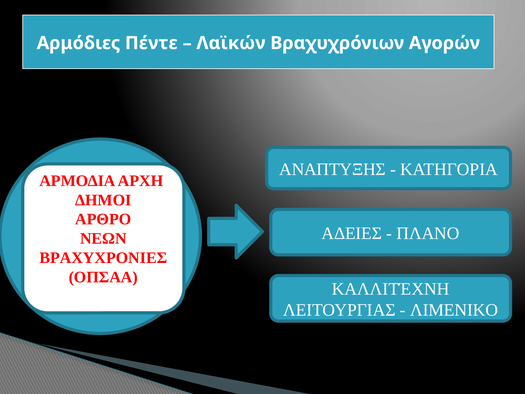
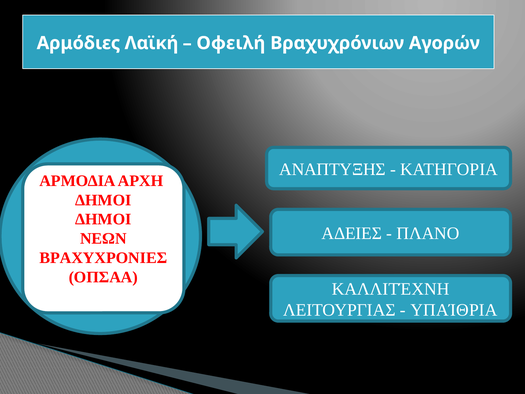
Πέντε: Πέντε -> Λαϊκή (151, 43)
Λαϊκών: Λαϊκών -> Οφειλή (231, 43)
ΑΡΘΡΟ: ΑΡΘΡΟ -> ΔΗΜΟΙ (103, 219)
ΛΙΜΕΝΙΚΟ: ΛΙΜΕΝΙΚΟ -> ΥΠΑΊΘΡΙΑ (454, 310)
